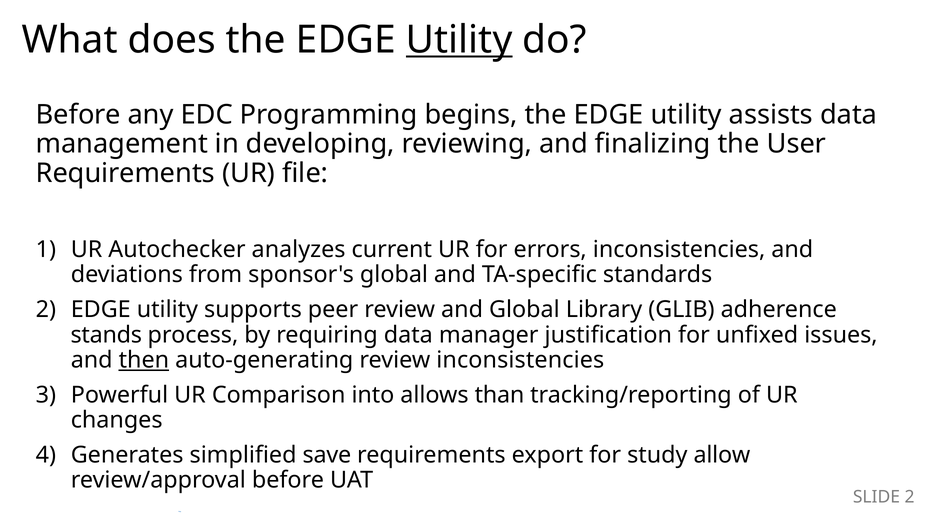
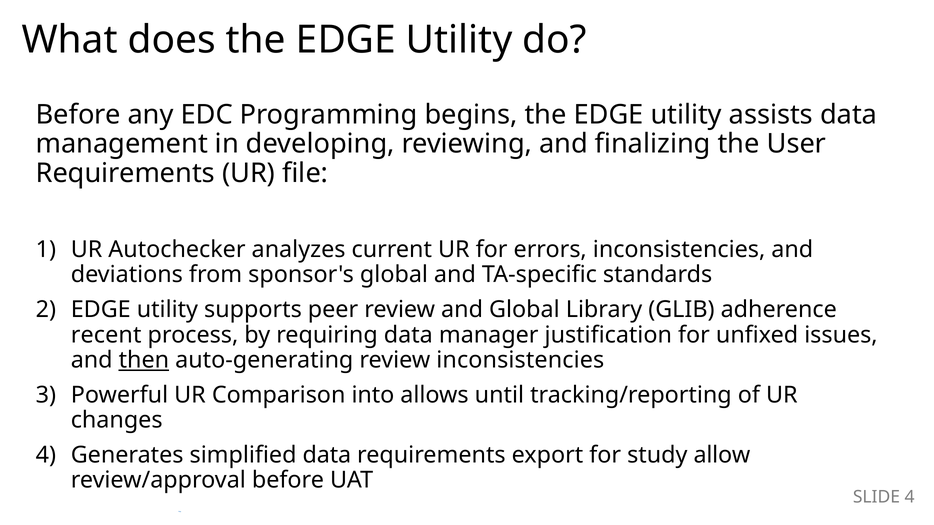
Utility underline: present -> none (459, 40)
stands: stands -> recent (106, 335)
than: than -> until (499, 395)
simplified save: save -> data (327, 455)
SLIDE 2: 2 -> 4 (910, 497)
